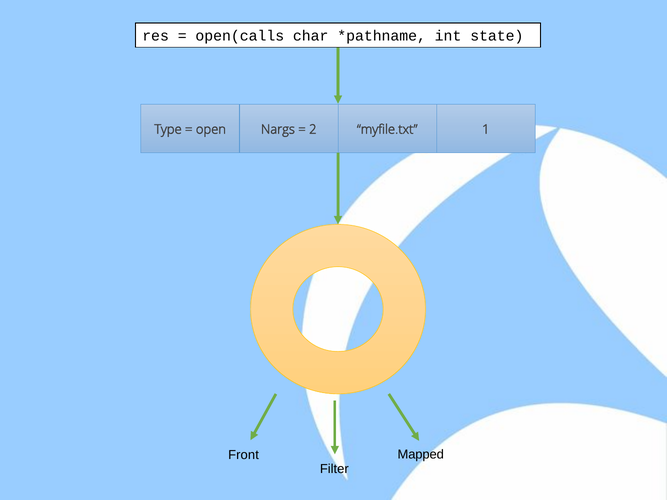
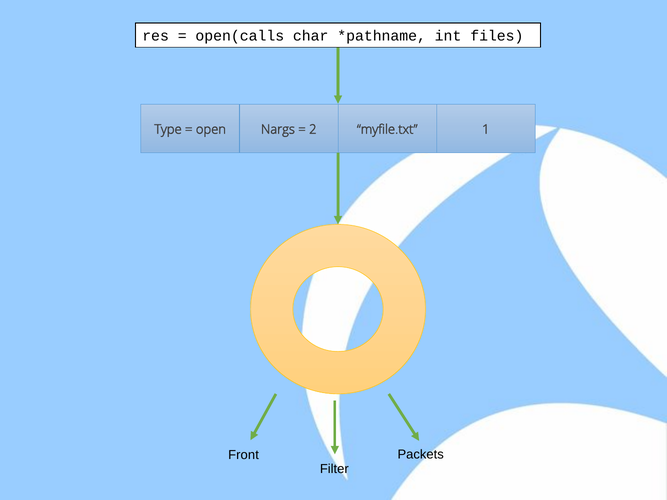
state: state -> files (497, 36)
Mapped: Mapped -> Packets (421, 455)
